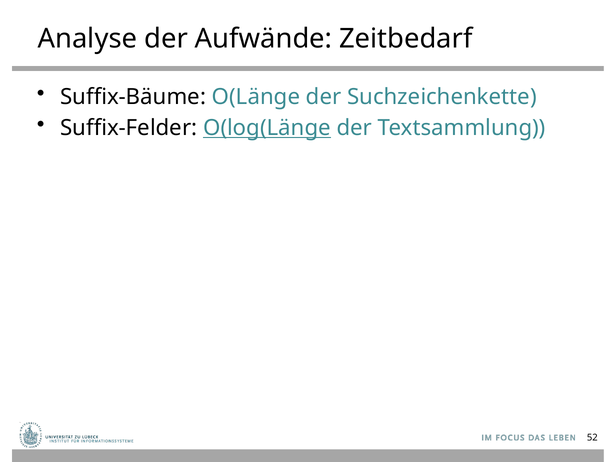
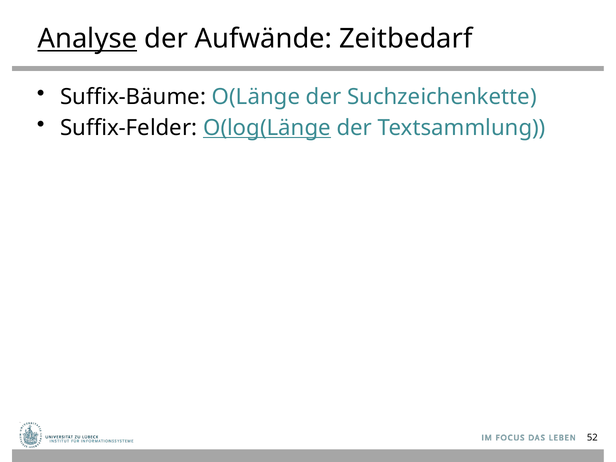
Analyse underline: none -> present (87, 39)
